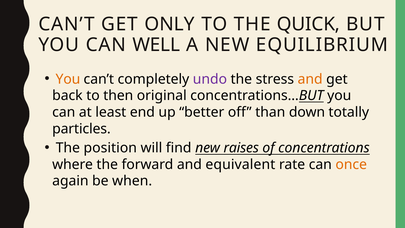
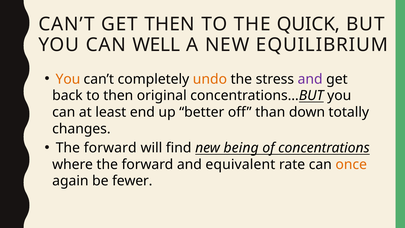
GET ONLY: ONLY -> THEN (170, 24)
undo colour: purple -> orange (210, 79)
and colour: orange -> purple (310, 79)
particles: particles -> changes (81, 129)
position: position -> forward (110, 148)
raises: raises -> being (241, 148)
when: when -> fewer (132, 181)
